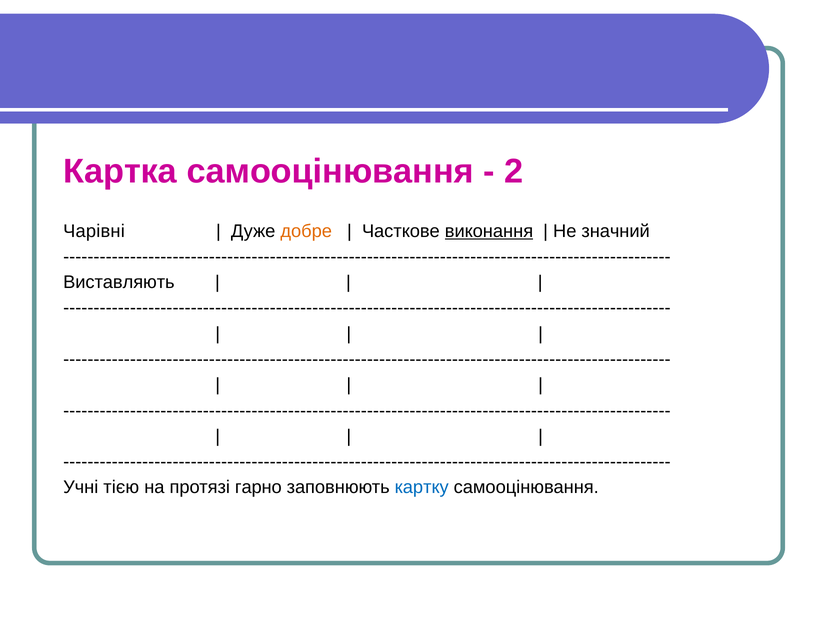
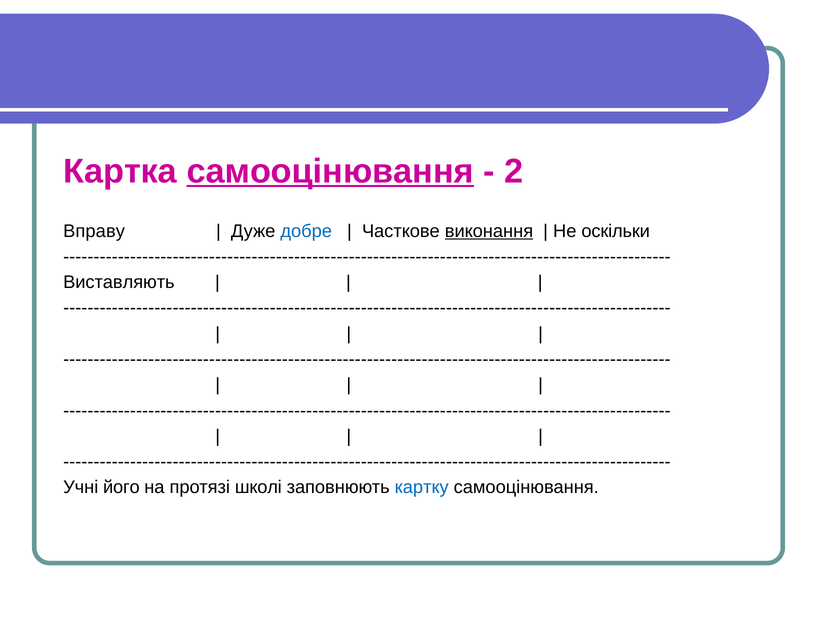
самооцінювання underline: none -> present (330, 171)
Чарівні: Чарівні -> Вправу (94, 231)
добре colour: orange -> blue (306, 231)
значний: значний -> оскільки (616, 231)
тією: тією -> його (121, 487)
гарно: гарно -> школі (258, 487)
